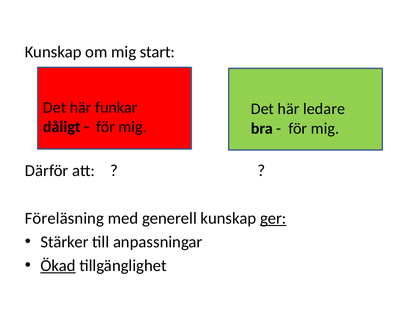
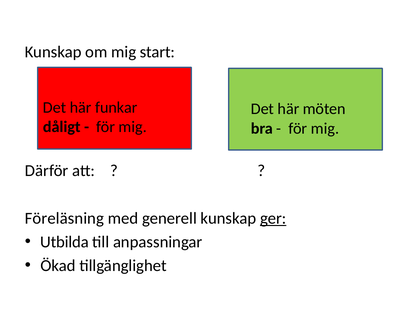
ledare: ledare -> möten (324, 109)
Stärker: Stärker -> Utbilda (65, 242)
Ökad underline: present -> none (58, 266)
